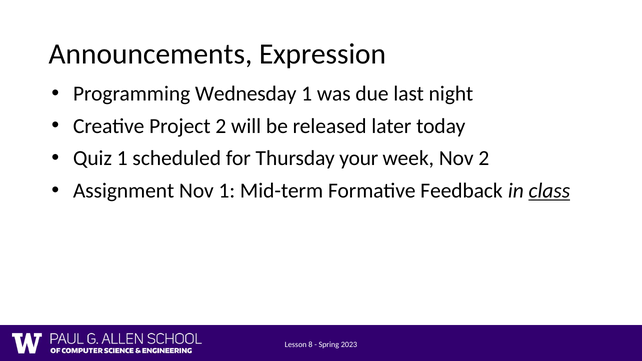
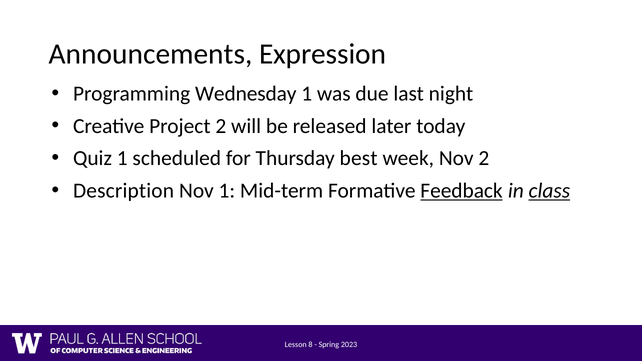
your: your -> best (359, 158)
Assignment: Assignment -> Description (124, 191)
Feedback underline: none -> present (462, 191)
